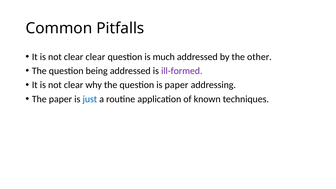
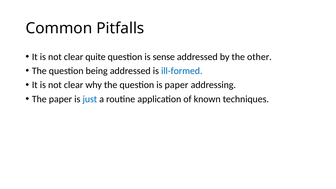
clear clear: clear -> quite (95, 57)
much: much -> sense (164, 57)
ill-formed colour: purple -> blue (182, 71)
